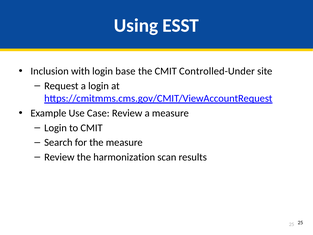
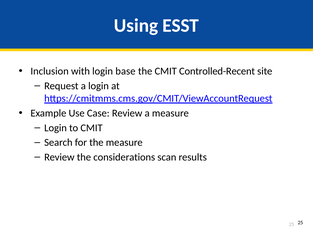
Controlled-Under: Controlled-Under -> Controlled-Recent (217, 71)
harmonization: harmonization -> considerations (124, 157)
